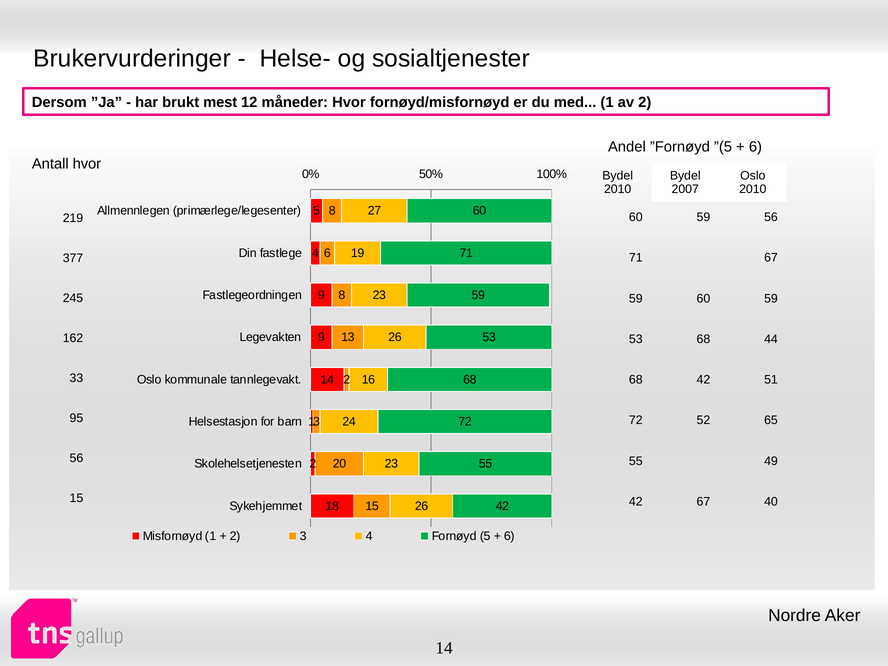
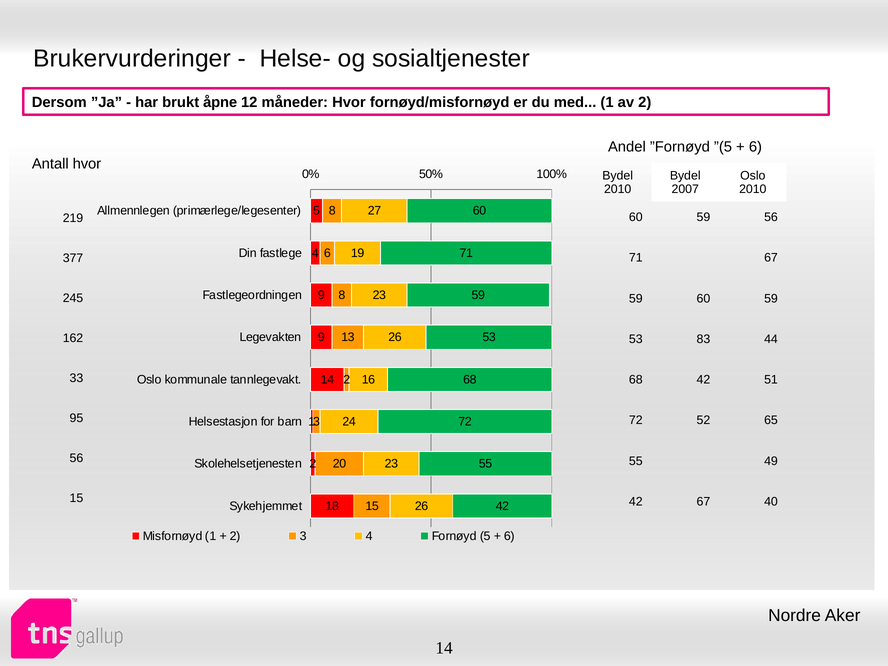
mest: mest -> åpne (220, 102)
68: 68 -> 83 (703, 339)
